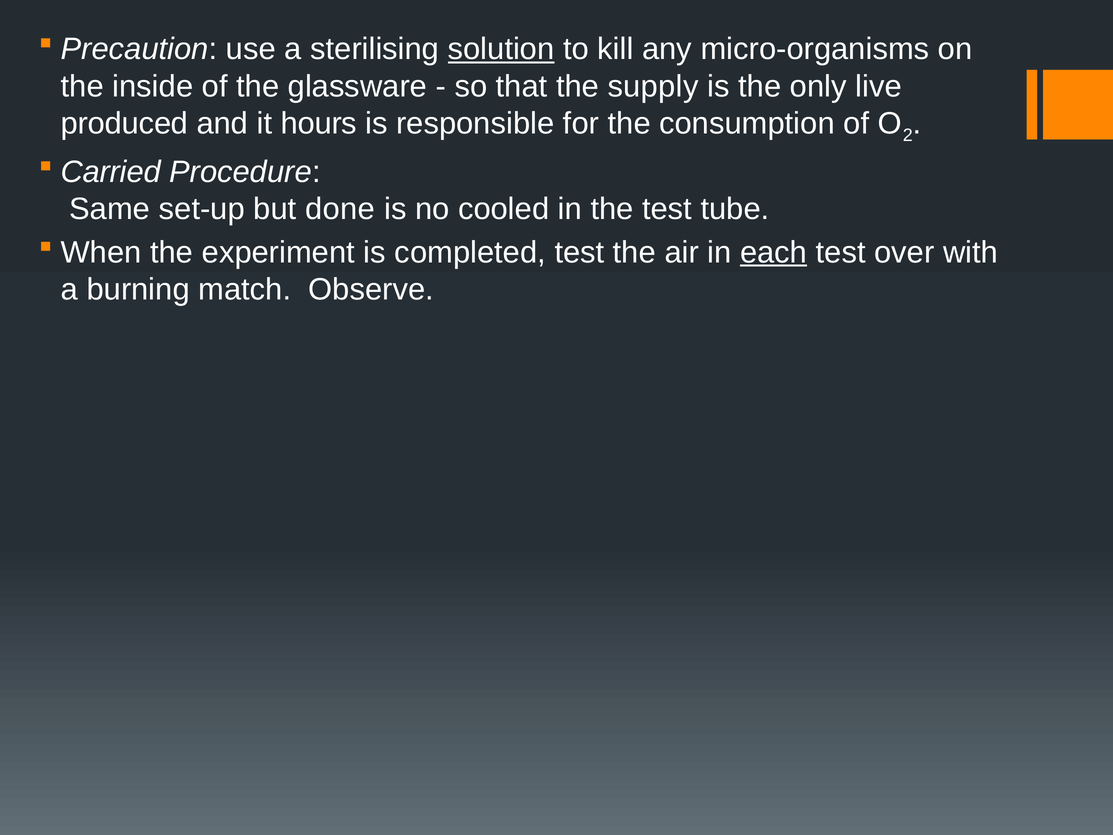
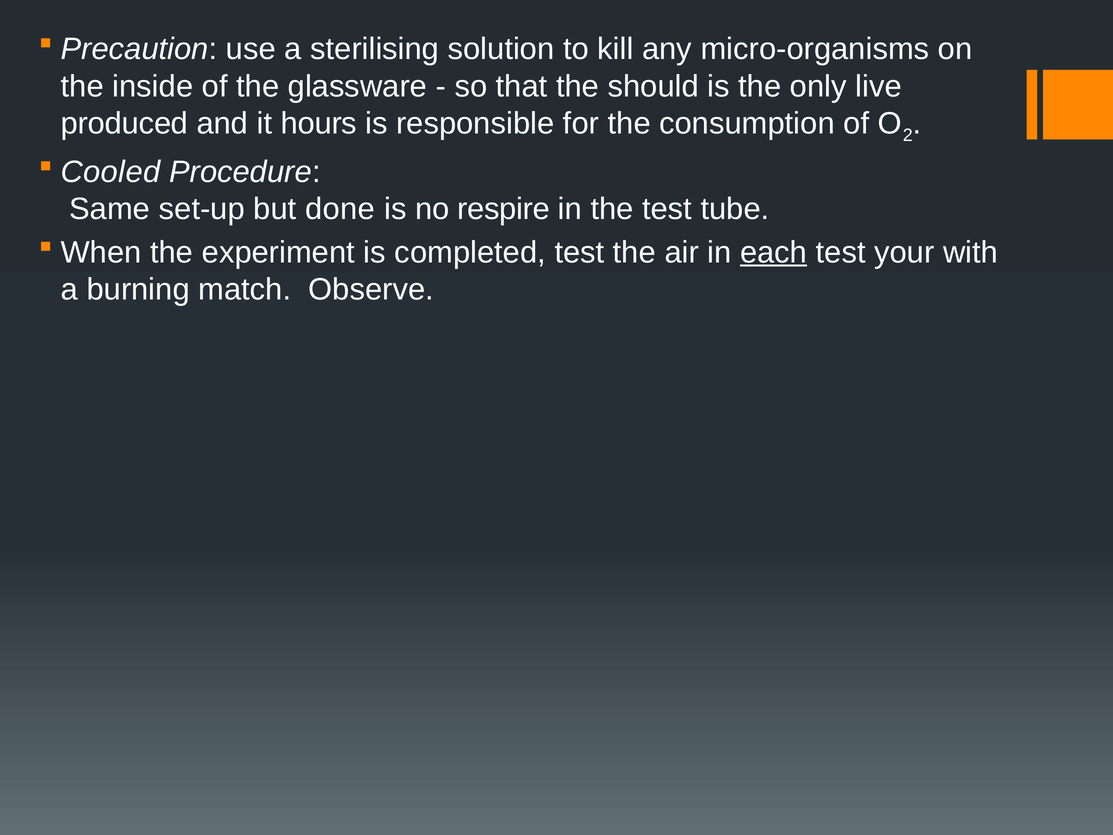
solution underline: present -> none (501, 49)
supply: supply -> should (653, 86)
Carried: Carried -> Cooled (111, 172)
cooled: cooled -> respire (504, 209)
over: over -> your (904, 252)
